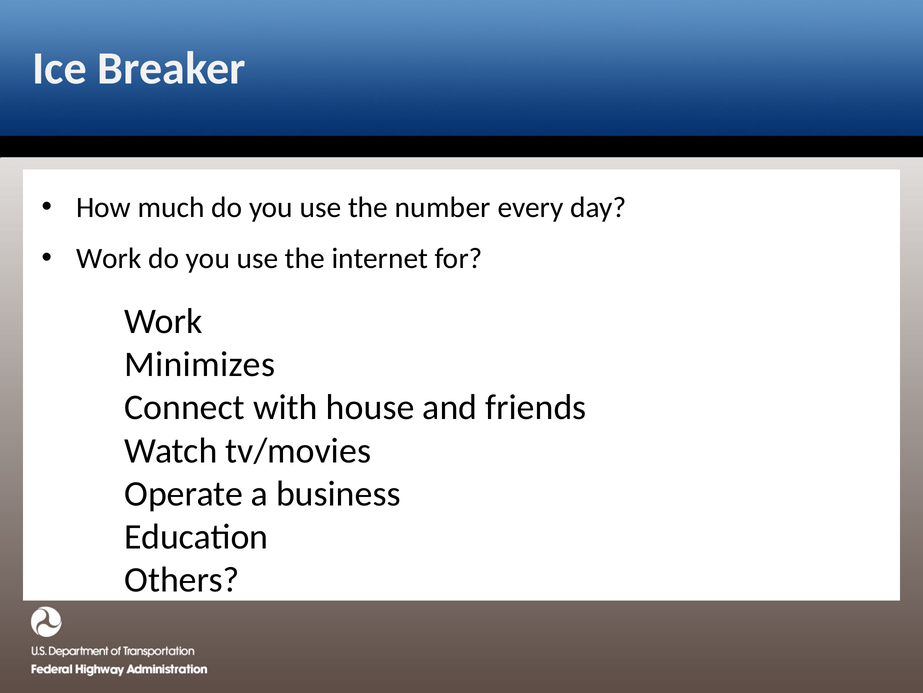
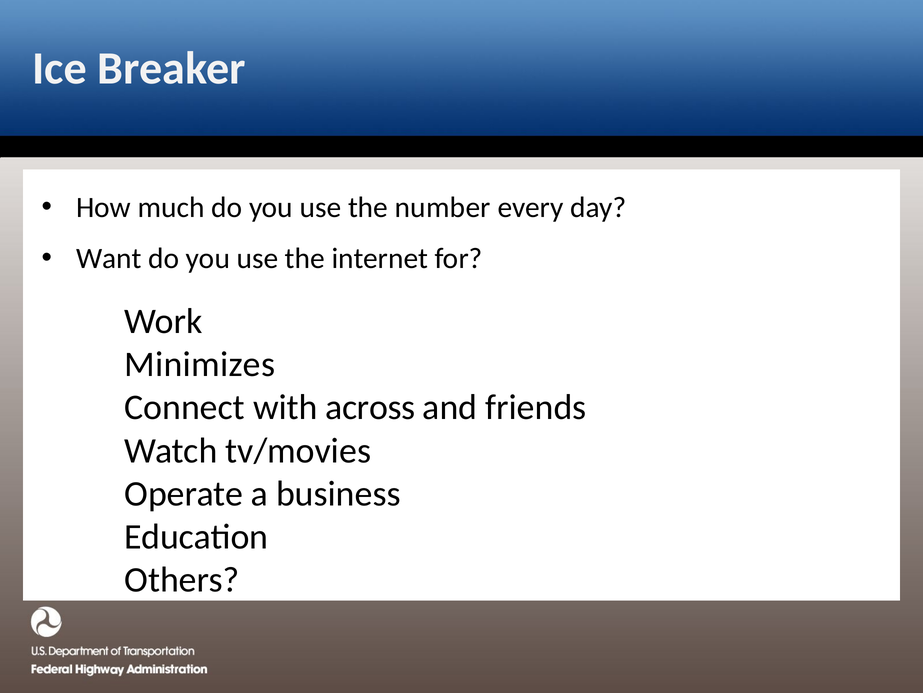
Work: Work -> Want (109, 258)
house: house -> across (370, 407)
